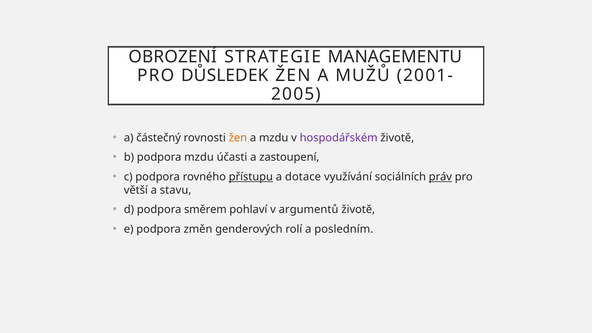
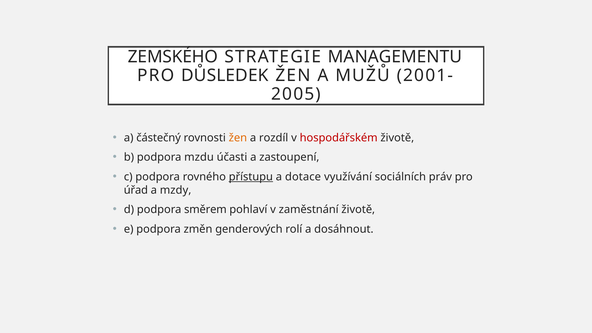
OBROZENÍ: OBROZENÍ -> ZEMSKÉHO (173, 57)
a mzdu: mzdu -> rozdíl (274, 138)
hospodářském colour: purple -> red (339, 138)
práv underline: present -> none (440, 177)
větší: větší -> úřad (136, 190)
stavu: stavu -> mzdy (176, 190)
argumentů: argumentů -> zaměstnání (309, 210)
posledním: posledním -> dosáhnout (344, 229)
